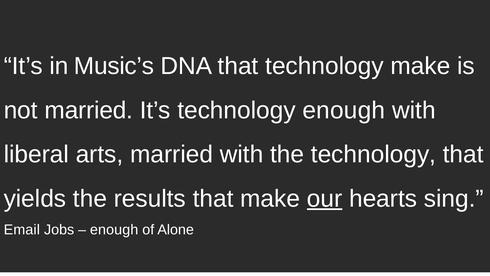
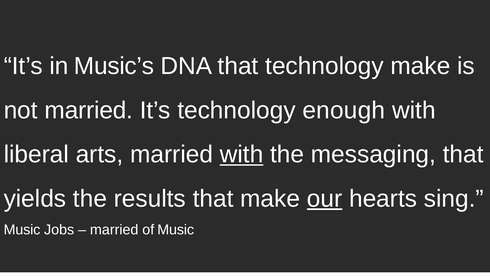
with underline: none -> present (242, 154)
the technology: technology -> messaging (373, 154)
Email: Email -> Music (22, 229)
enough: enough -> married (114, 229)
of Alone: Alone -> Music (176, 229)
